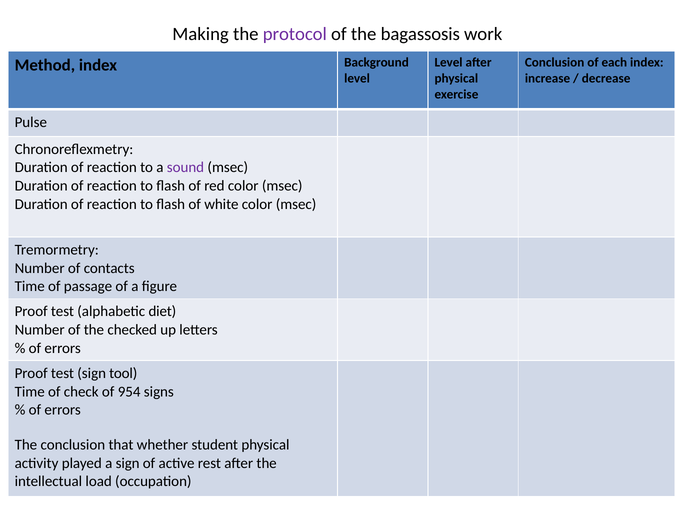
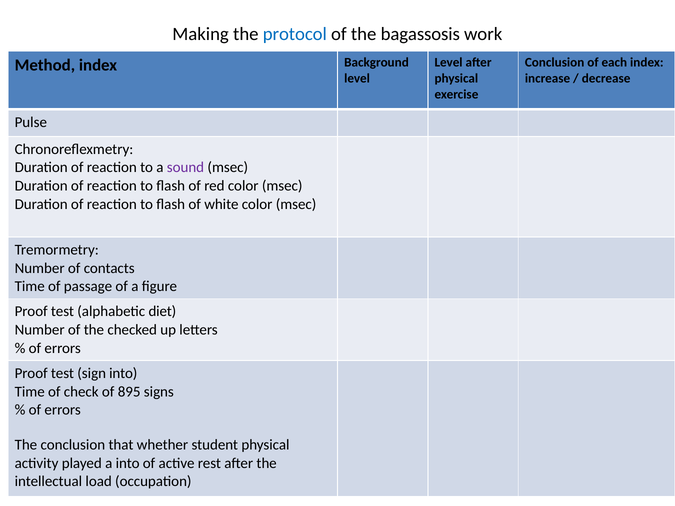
protocol colour: purple -> blue (295, 34)
sign tool: tool -> into (123, 373)
954: 954 -> 895 (129, 392)
a sign: sign -> into (128, 463)
